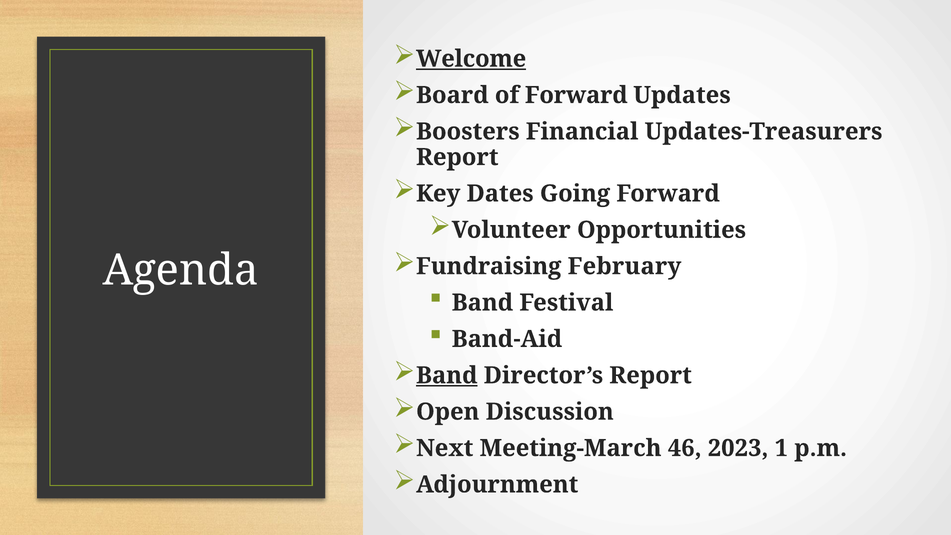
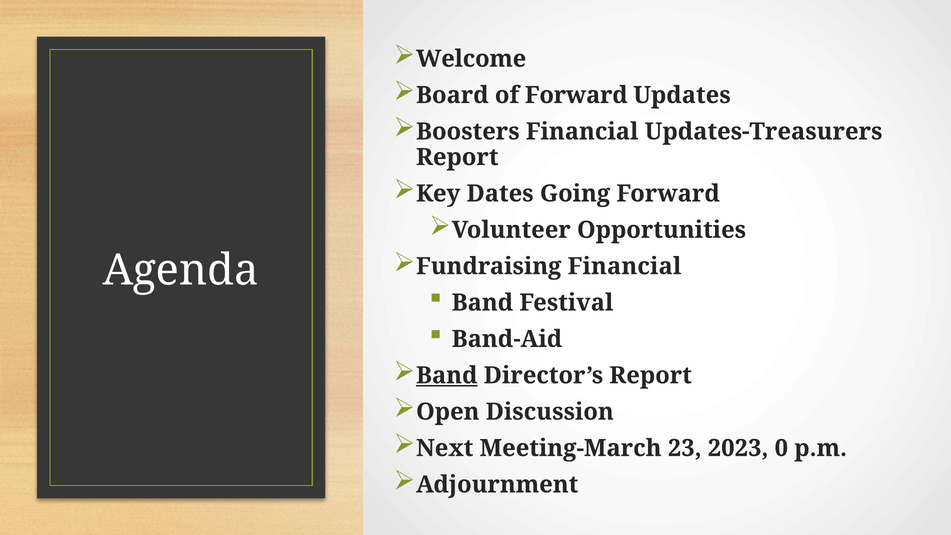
Welcome underline: present -> none (471, 59)
Fundraising February: February -> Financial (624, 266)
46: 46 -> 23 (685, 448)
1: 1 -> 0 (781, 448)
